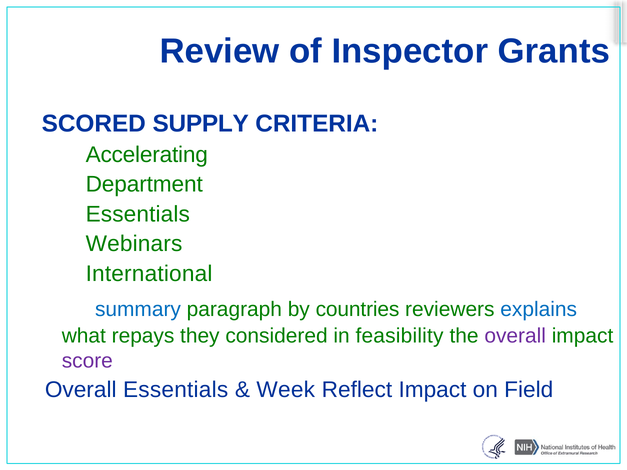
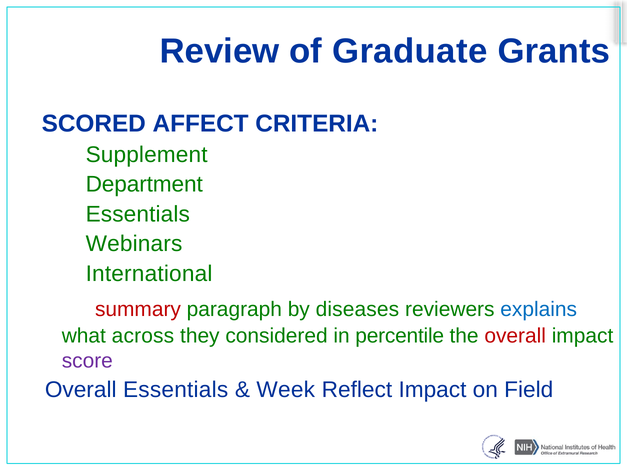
Inspector: Inspector -> Graduate (410, 51)
SUPPLY: SUPPLY -> AFFECT (201, 124)
Accelerating: Accelerating -> Supplement (147, 155)
summary colour: blue -> red (138, 309)
countries: countries -> diseases (357, 309)
repays: repays -> across (143, 336)
feasibility: feasibility -> percentile (400, 336)
overall colour: purple -> red (515, 336)
